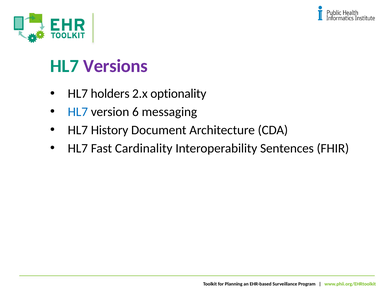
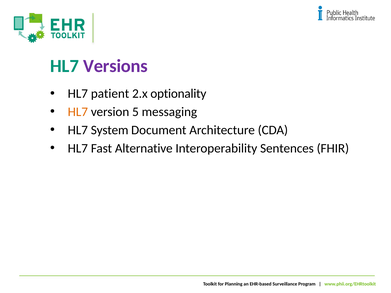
holders: holders -> patient (110, 94)
HL7 colour: blue -> orange (78, 112)
6: 6 -> 5 (135, 112)
History: History -> System (110, 130)
Cardinality: Cardinality -> Alternative (144, 148)
